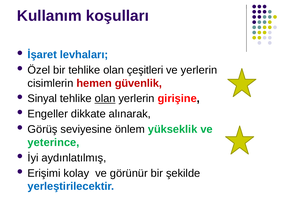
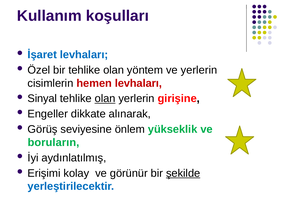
çeşitleri: çeşitleri -> yöntem (145, 70)
hemen güvenlik: güvenlik -> levhaları (138, 83)
yeterince: yeterince -> boruların (53, 143)
şekilde underline: none -> present (183, 173)
